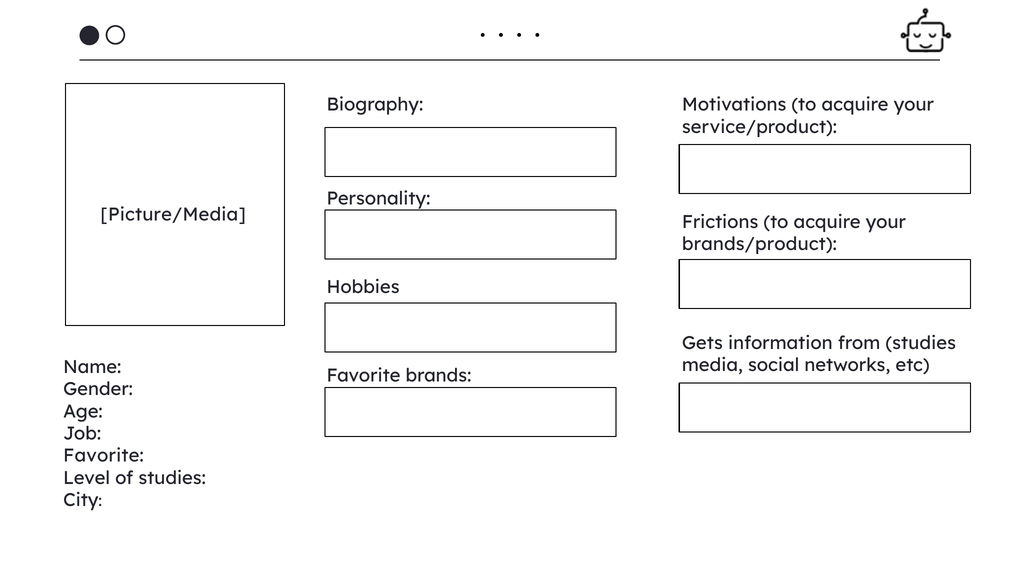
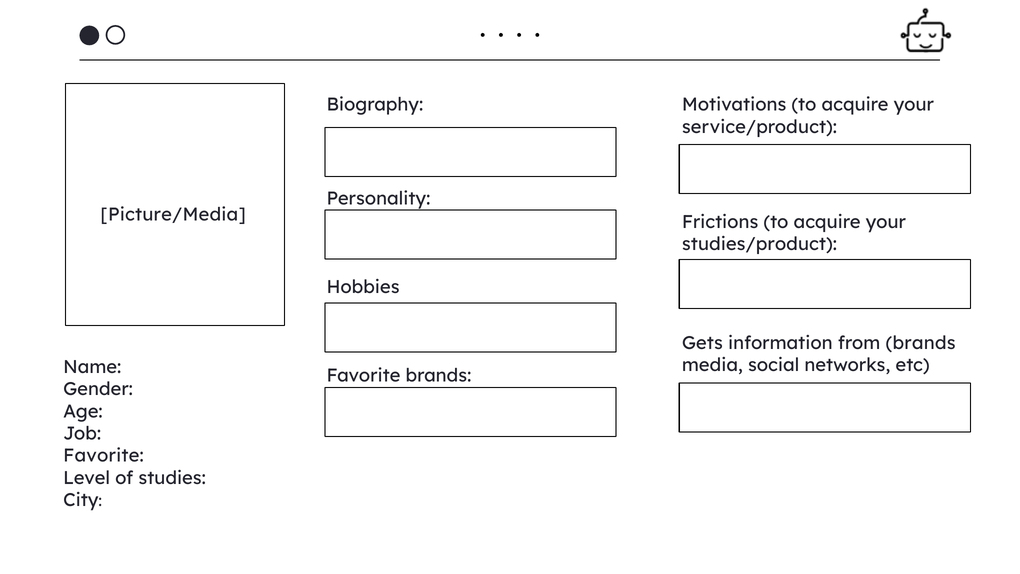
brands/product: brands/product -> studies/product (759, 244)
from studies: studies -> brands (921, 343)
